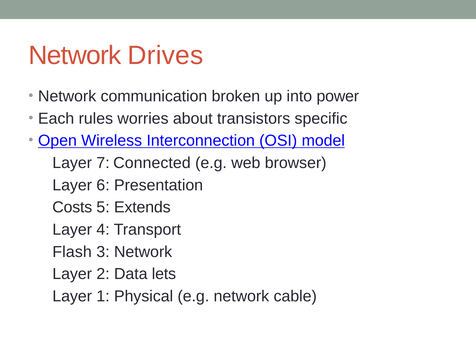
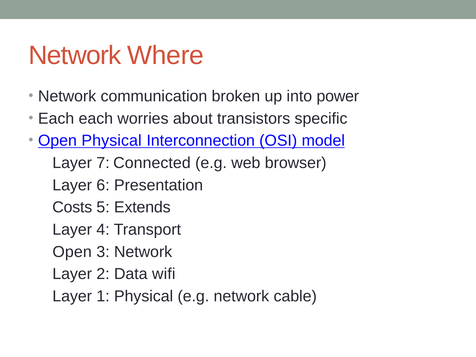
Drives: Drives -> Where (166, 55)
Each rules: rules -> each (96, 119)
Open Wireless: Wireless -> Physical (112, 141)
Flash: Flash -> Open (72, 252)
lets: lets -> wifi (164, 274)
